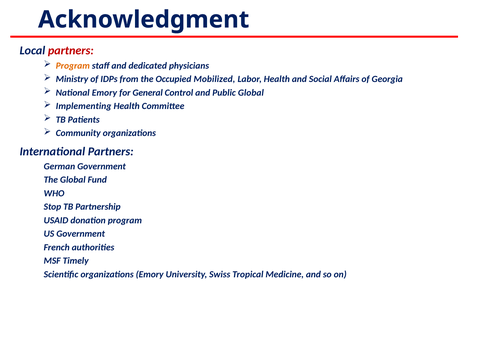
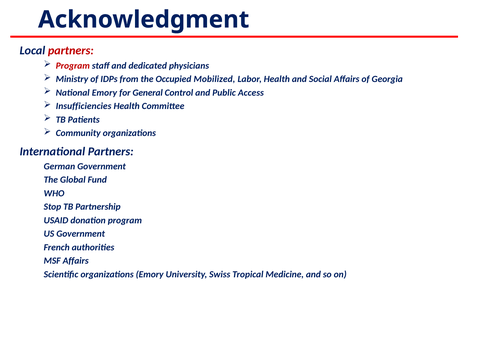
Program colour: orange -> red (73, 66)
Public Global: Global -> Access (251, 93)
Implementing: Implementing -> Insufficiencies (84, 106)
MSF Timely: Timely -> Affairs (76, 261)
